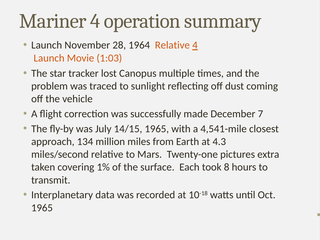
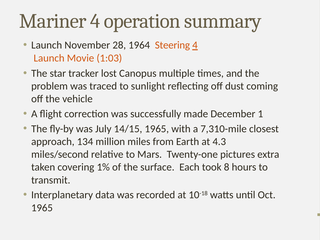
1964 Relative: Relative -> Steering (172, 45)
7: 7 -> 1 (260, 114)
4,541-mile: 4,541-mile -> 7,310-mile (224, 129)
